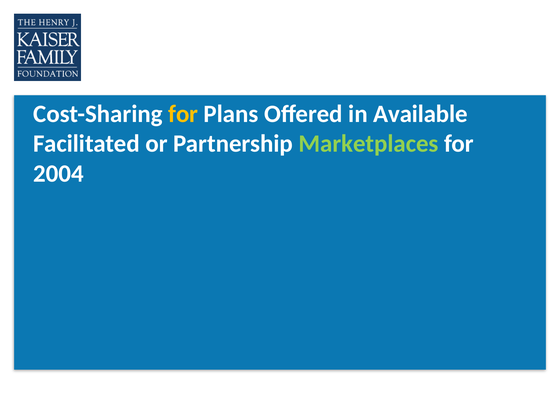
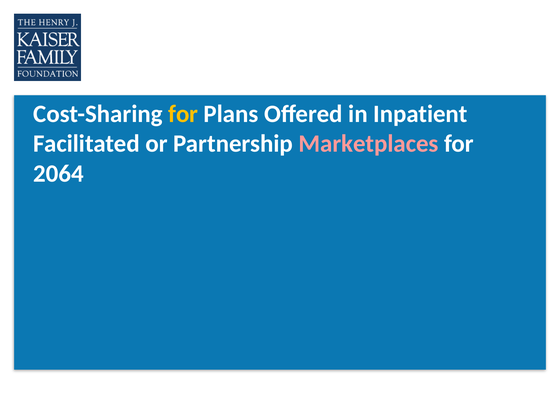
Available: Available -> Inpatient (420, 114)
Marketplaces colour: light green -> pink (369, 144)
2004: 2004 -> 2064 (59, 174)
